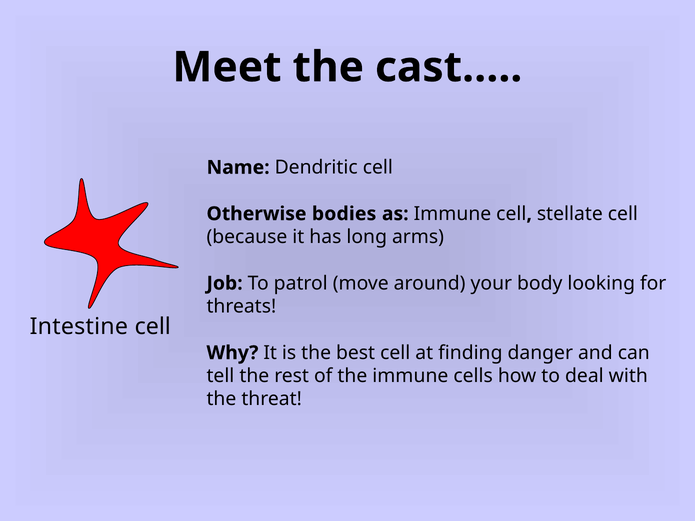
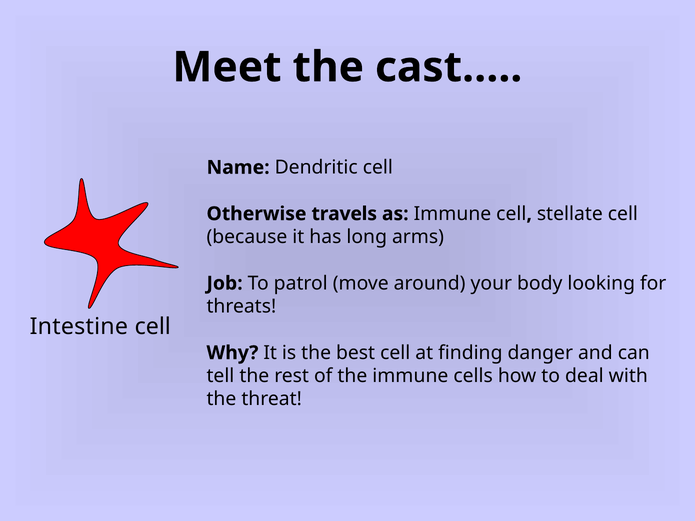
bodies: bodies -> travels (344, 214)
